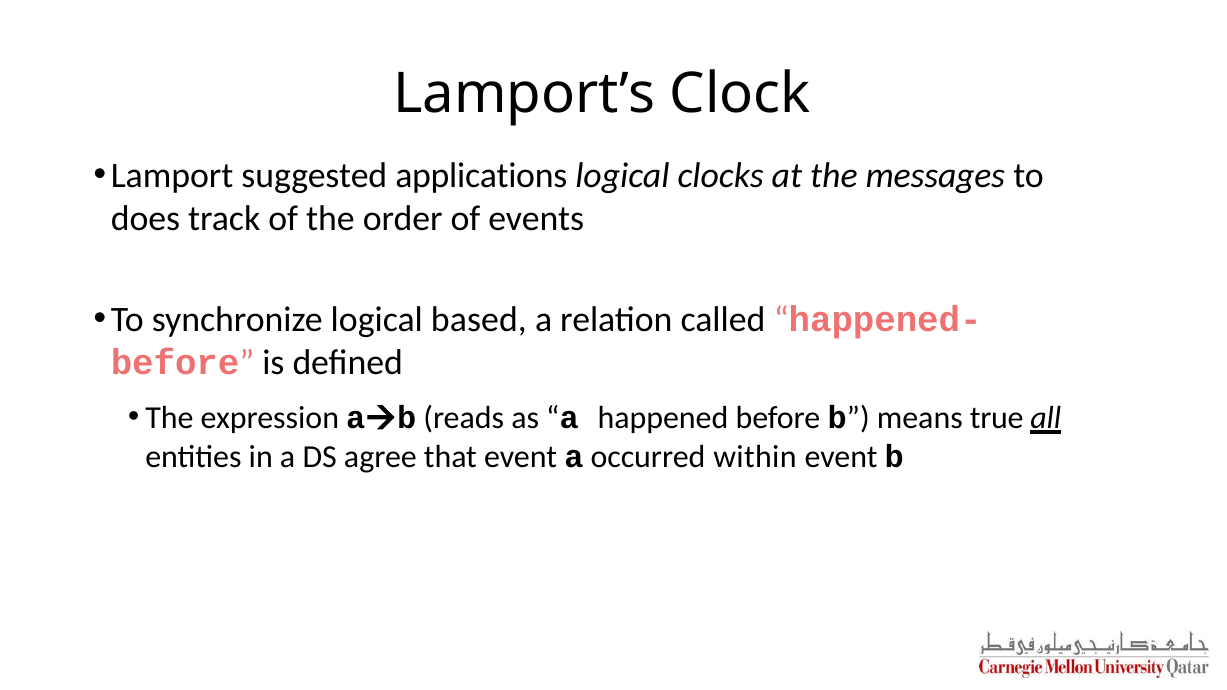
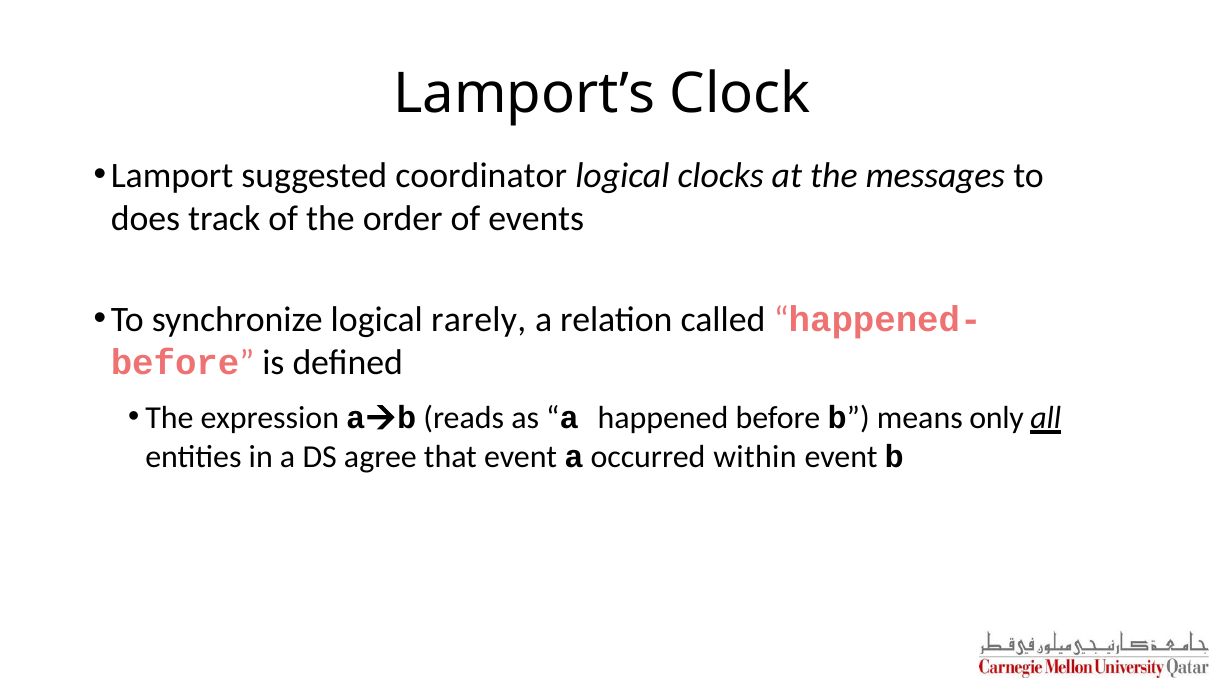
applications: applications -> coordinator (481, 176)
based: based -> rarely (479, 320)
true: true -> only (997, 418)
